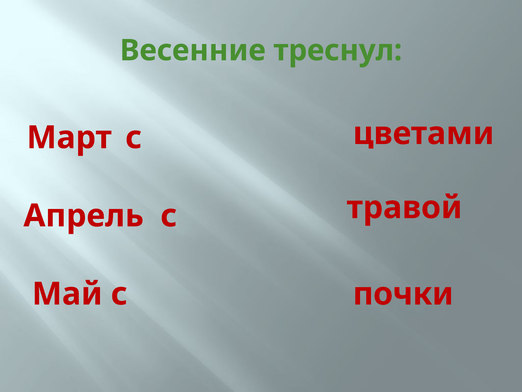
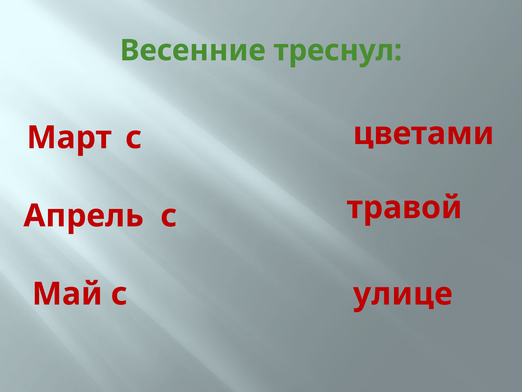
почки: почки -> улице (403, 294)
